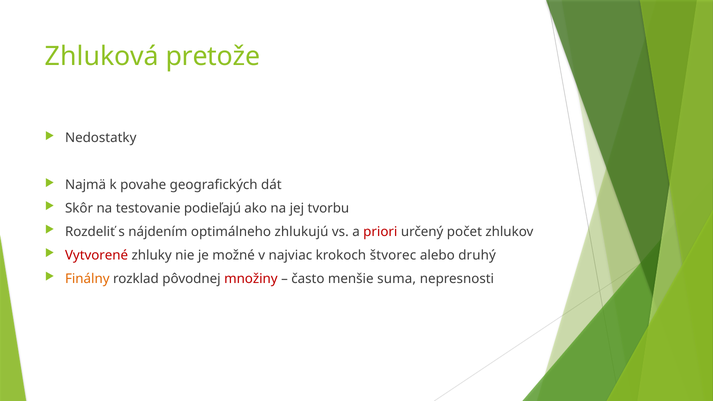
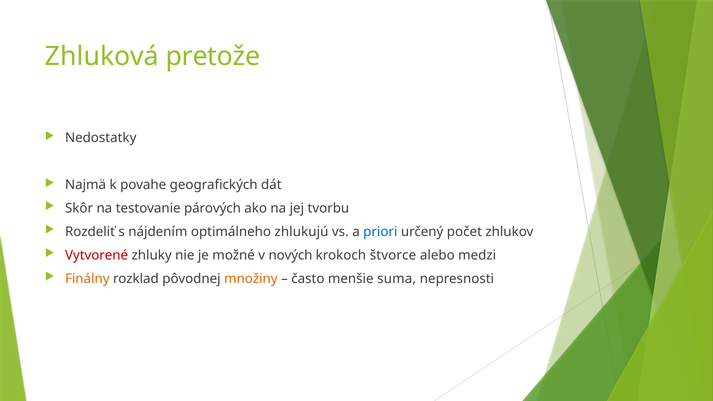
podieľajú: podieľajú -> párových (213, 208)
priori colour: red -> blue (380, 232)
najviac: najviac -> nových (291, 255)
štvorec: štvorec -> štvorce (393, 255)
druhý: druhý -> medzi (477, 255)
množiny colour: red -> orange (251, 279)
